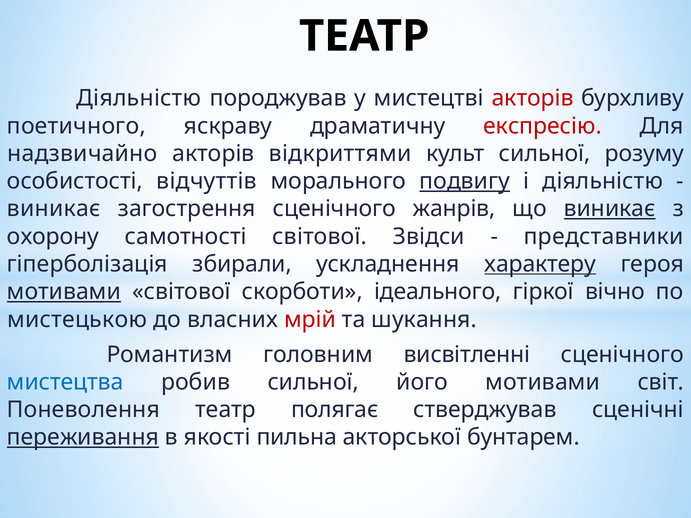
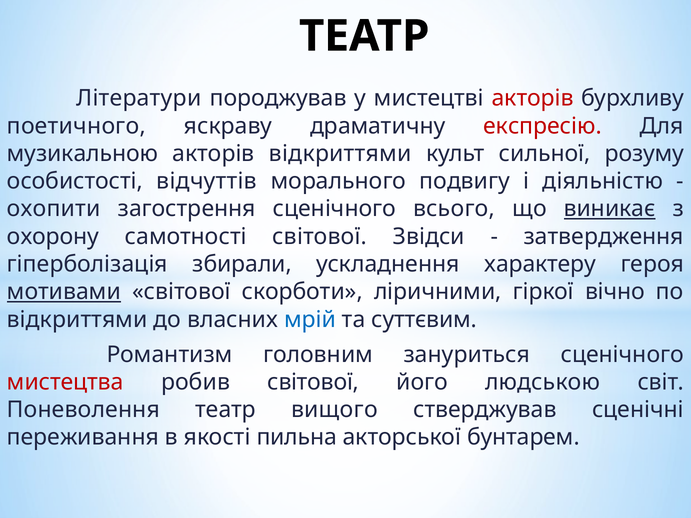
Діяльністю: Діяльністю -> Літератури (139, 98)
надзвичайно: надзвичайно -> музикальною (82, 154)
подвигу underline: present -> none (465, 181)
виникає: виникає -> охопити (54, 209)
жанрів: жанрів -> всього (454, 209)
представники: представники -> затвердження (604, 237)
характеру underline: present -> none (540, 264)
ідеального: ідеального -> ліричними (438, 292)
мистецькою: мистецькою -> відкриттями (77, 320)
мрій colour: red -> blue (310, 320)
шукання: шукання -> суттєвим (424, 320)
висвітленні: висвітленні -> зануриться (467, 355)
мистецтва colour: blue -> red (65, 382)
робив сильної: сильної -> світової (313, 382)
його мотивами: мотивами -> людською (543, 382)
полягає: полягає -> вищого (334, 410)
переживання underline: present -> none (83, 438)
